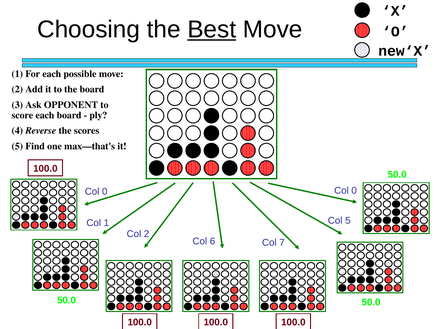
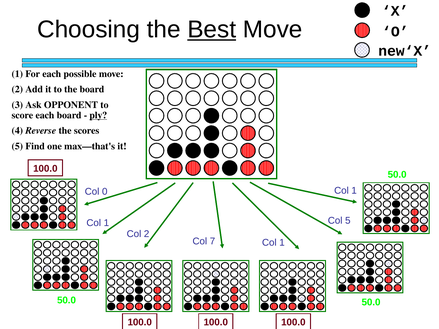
ply underline: none -> present (98, 115)
0: 0 -> 1 (354, 191)
6: 6 -> 7 (212, 241)
7: 7 -> 1 (282, 243)
